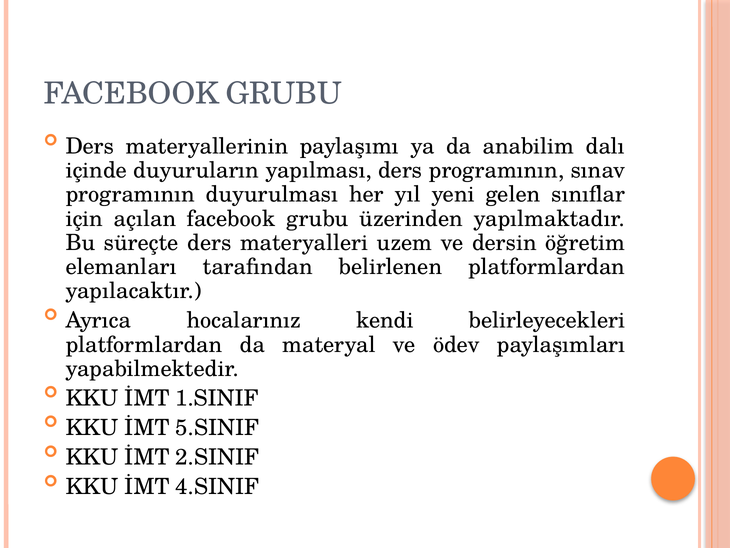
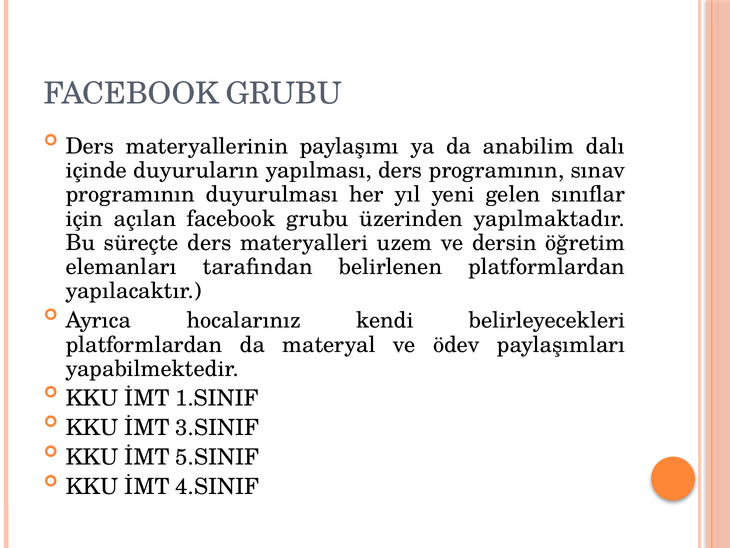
5.SINIF: 5.SINIF -> 3.SINIF (217, 428)
2.SINIF: 2.SINIF -> 5.SINIF (217, 457)
